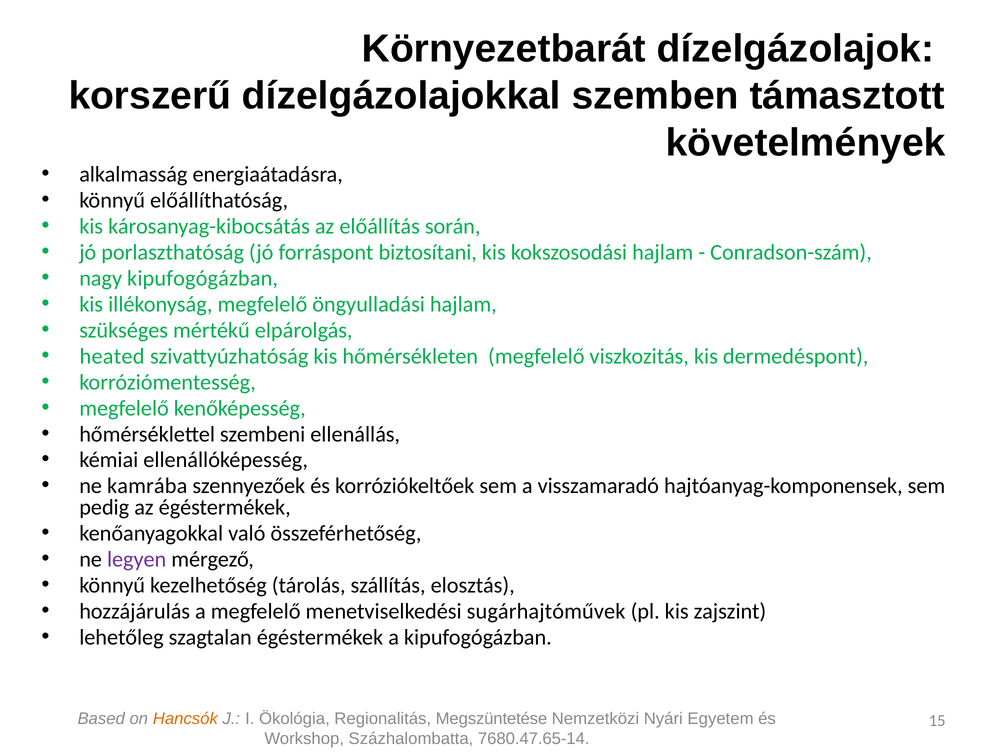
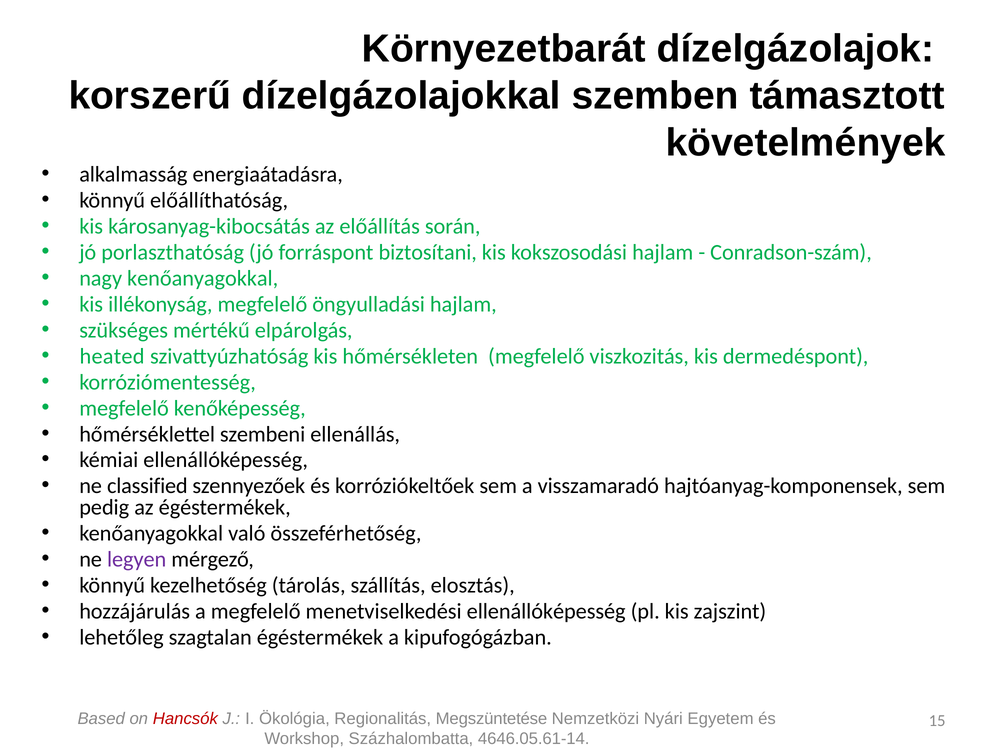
nagy kipufogógázban: kipufogógázban -> kenőanyagokkal (203, 278)
kamrába: kamrába -> classified (147, 486)
menetviselkedési sugárhajtóművek: sugárhajtóművek -> ellenállóképesség (546, 611)
Hancsók colour: orange -> red (185, 718)
7680.47.65-14: 7680.47.65-14 -> 4646.05.61-14 (534, 738)
